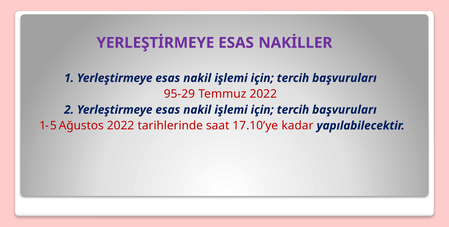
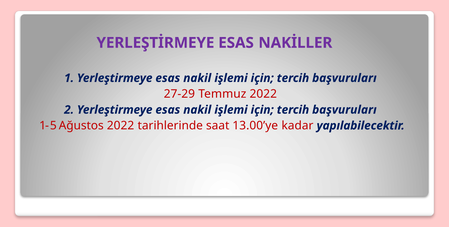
95-29: 95-29 -> 27-29 (179, 94)
17.10’ye: 17.10’ye -> 13.00’ye (255, 126)
